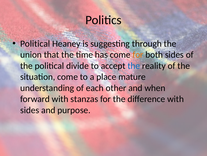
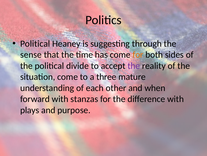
union: union -> sense (31, 54)
the colour: blue -> purple (134, 66)
place: place -> three (106, 77)
sides: sides -> plays (30, 110)
